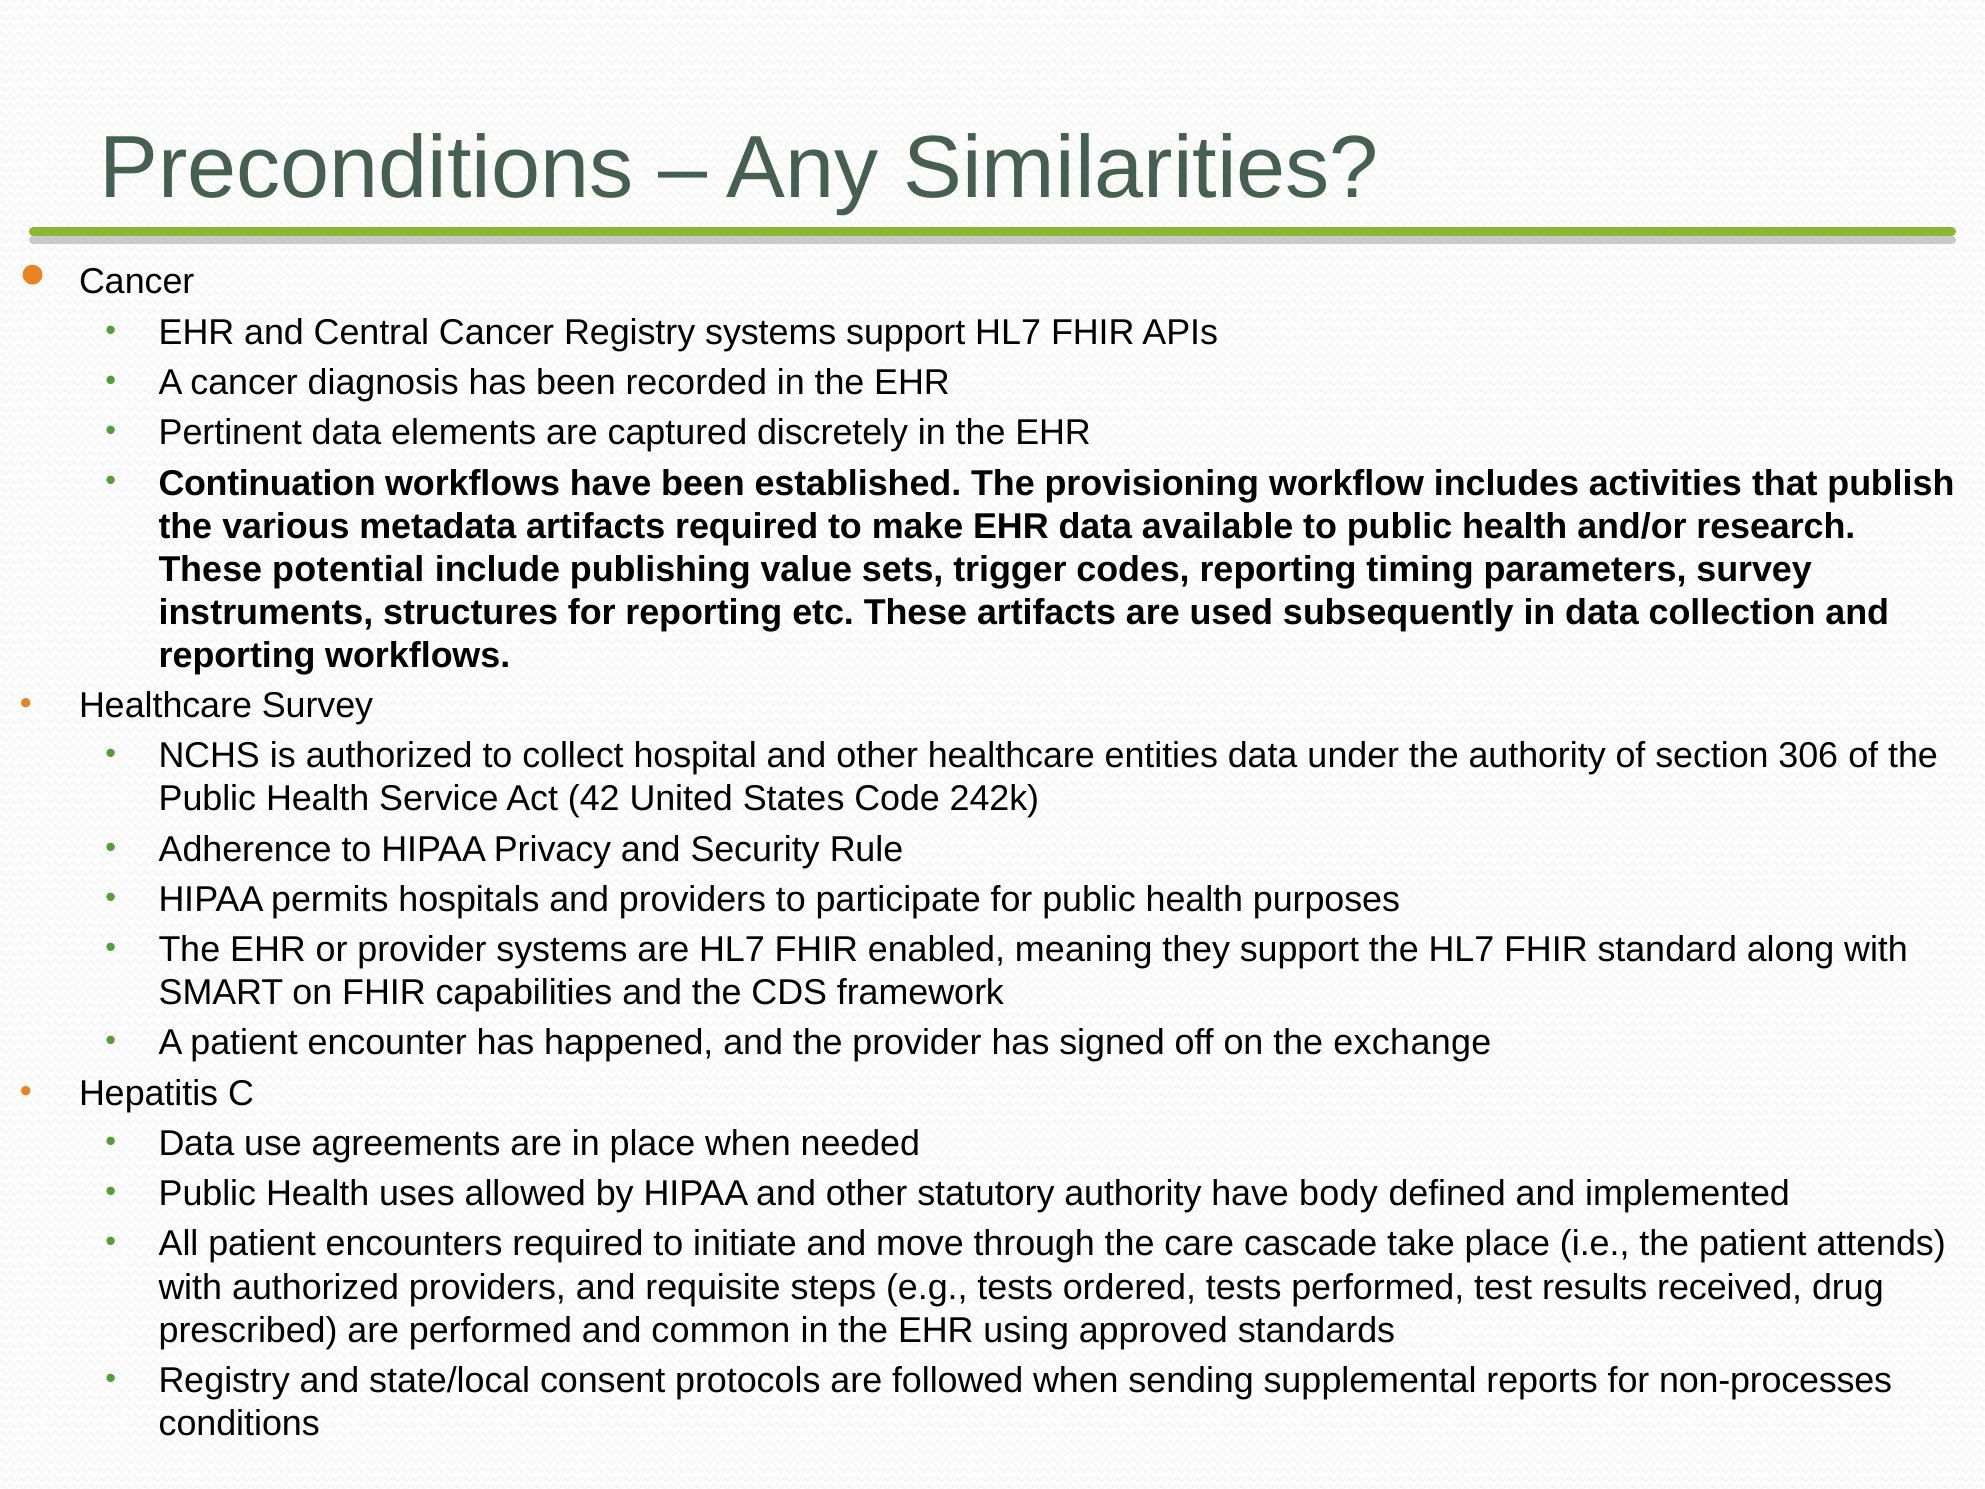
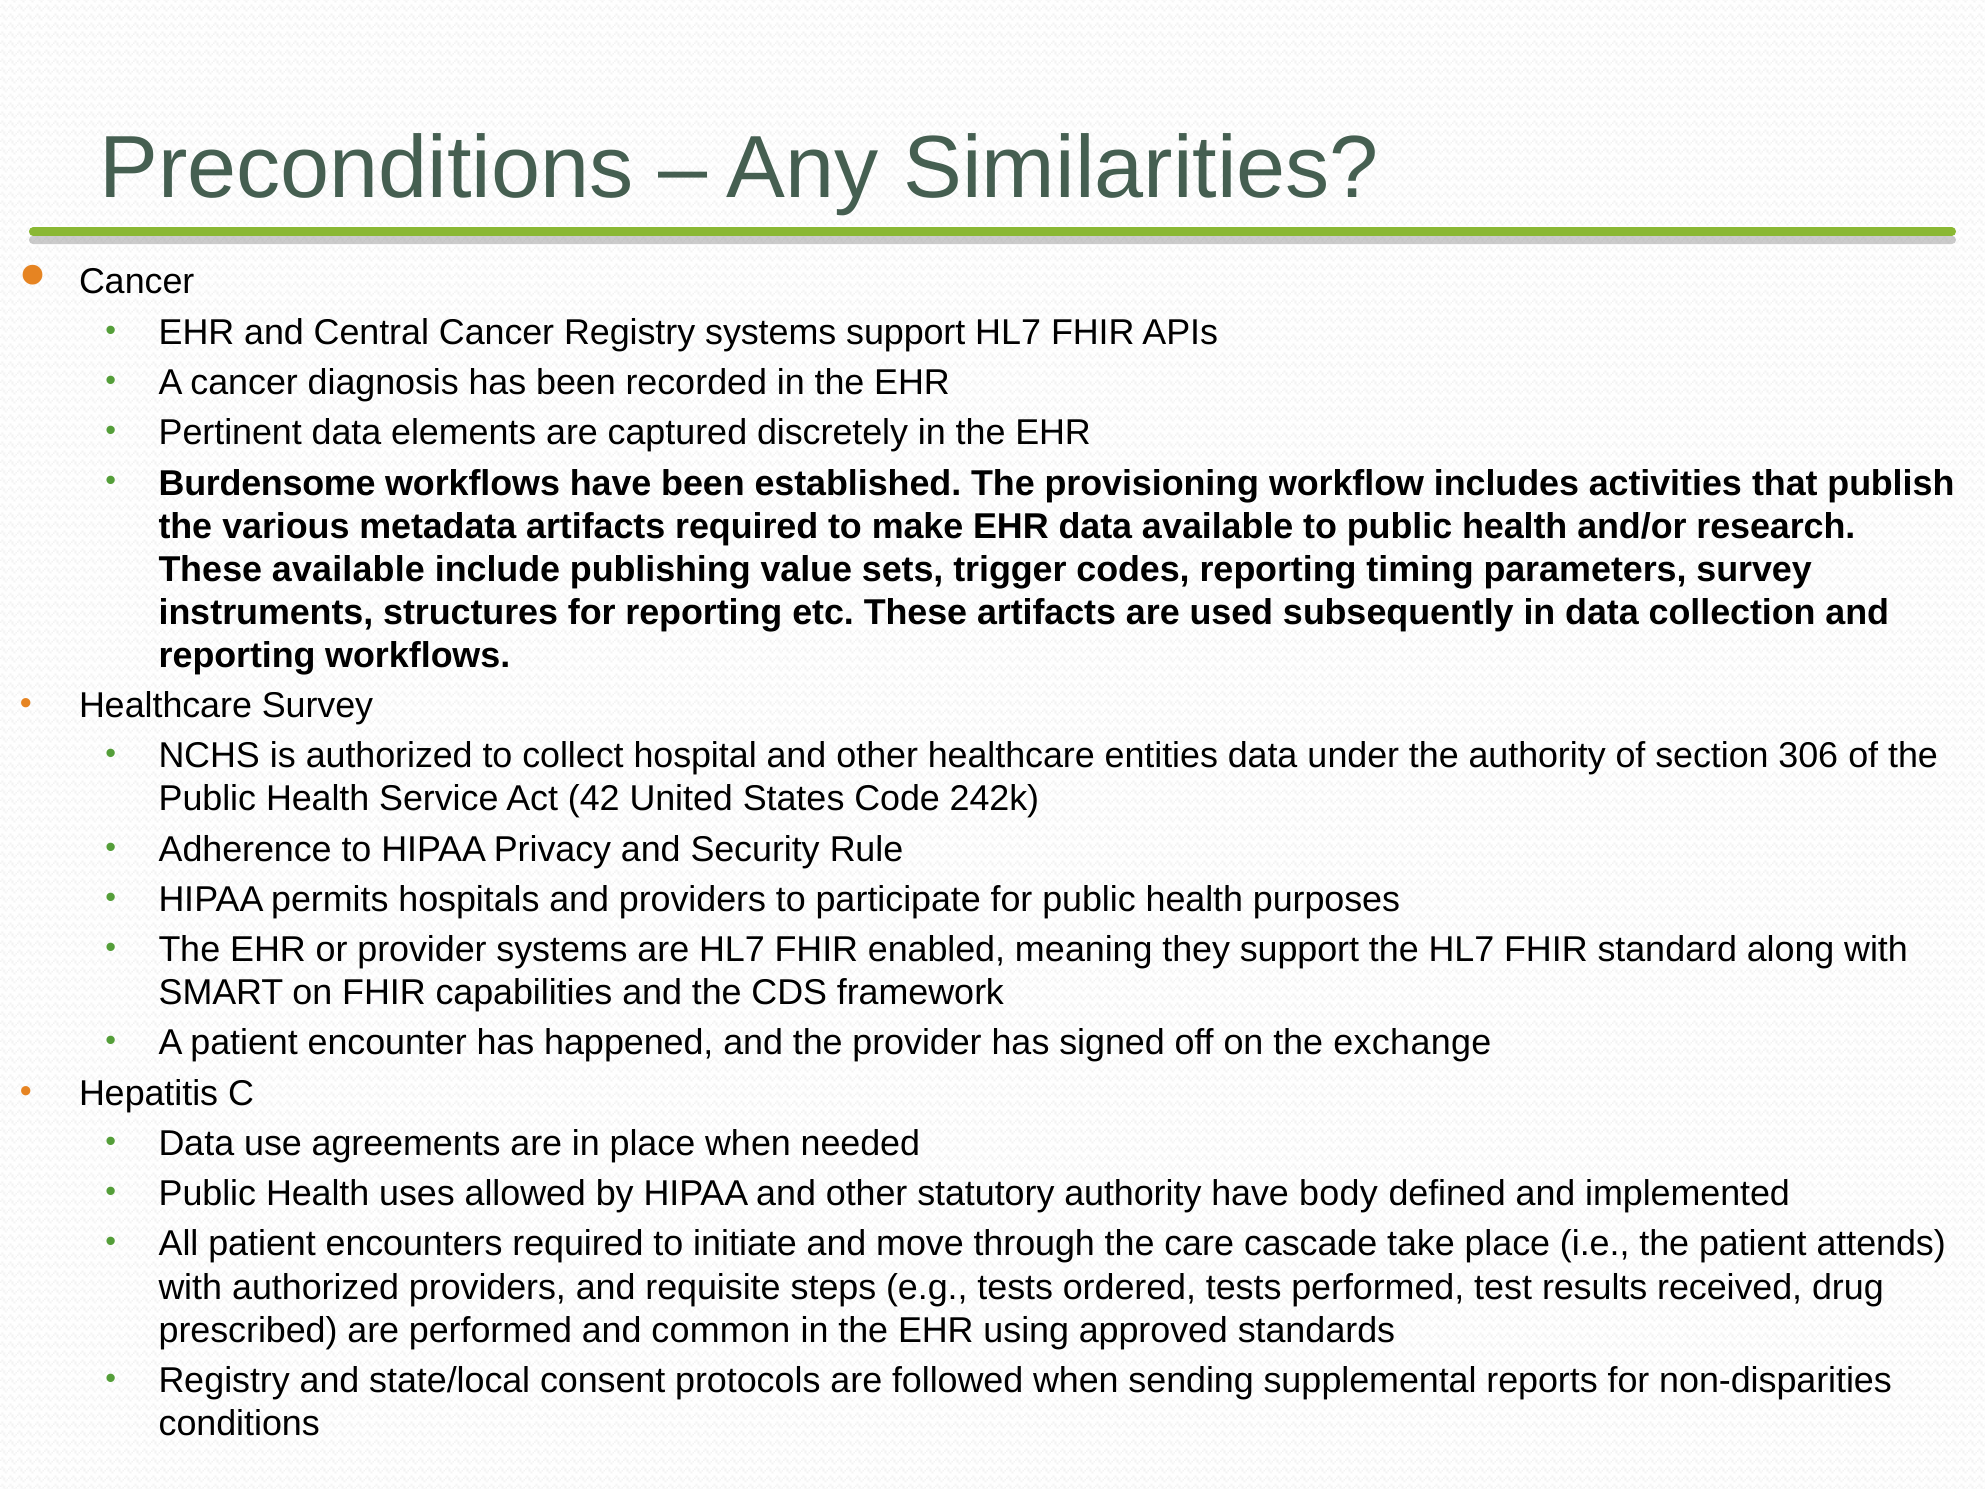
Continuation: Continuation -> Burdensome (267, 483)
These potential: potential -> available (348, 569)
non-processes: non-processes -> non-disparities (1776, 1380)
